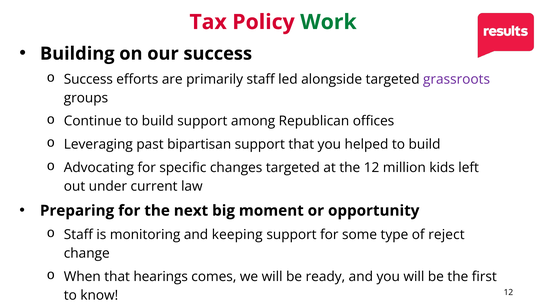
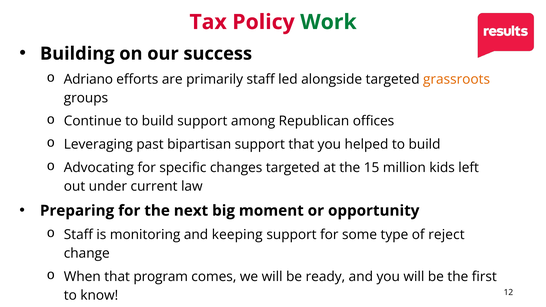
Success: Success -> Adriano (88, 79)
grassroots colour: purple -> orange (457, 79)
the 12: 12 -> 15 (372, 168)
hearings: hearings -> program (161, 277)
